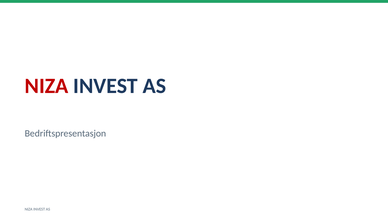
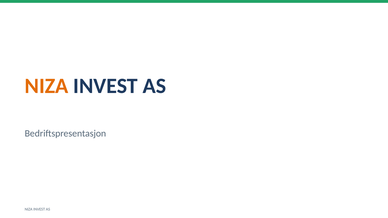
NIZA colour: red -> orange (47, 86)
